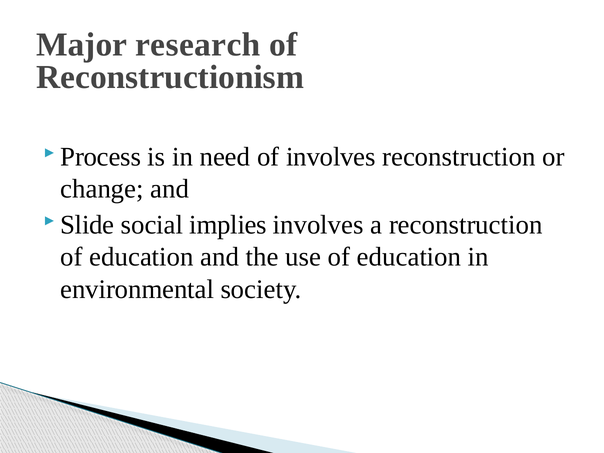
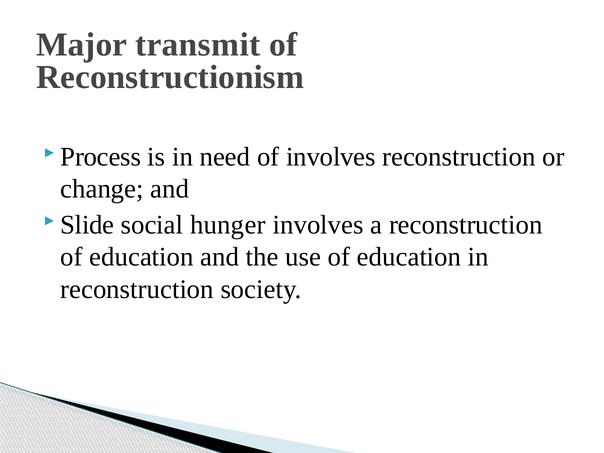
research: research -> transmit (198, 45)
implies: implies -> hunger (228, 225)
environmental: environmental -> reconstruction (137, 289)
